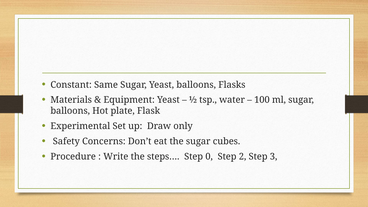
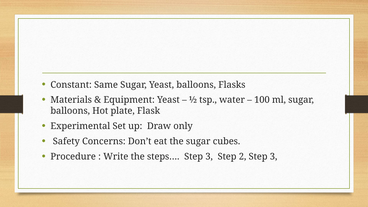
steps… Step 0: 0 -> 3 (209, 156)
